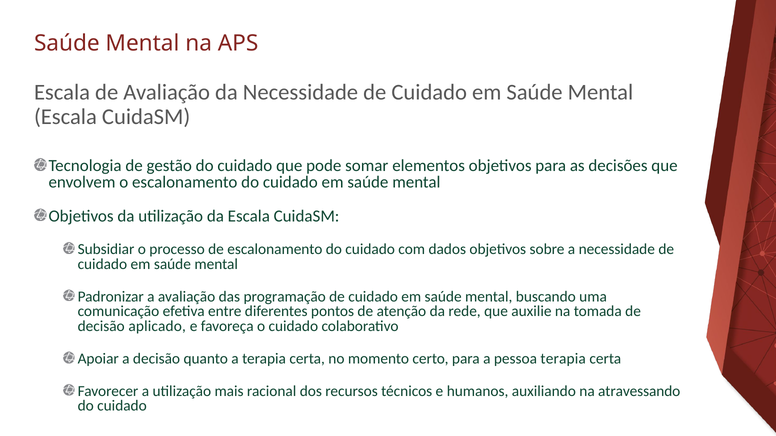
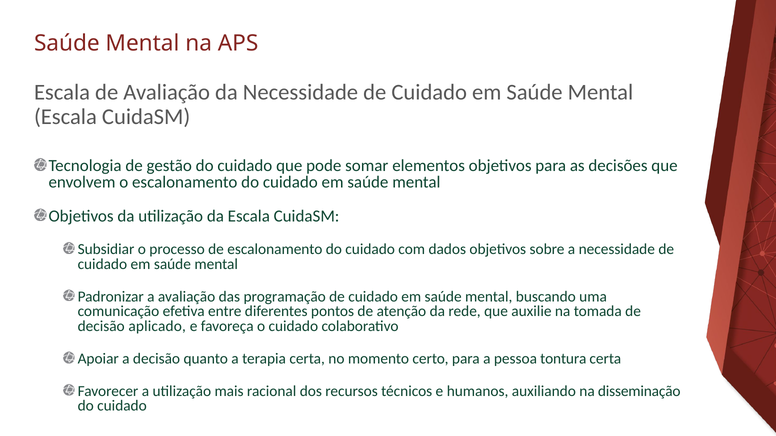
pessoa terapia: terapia -> tontura (563, 359)
atravessando: atravessando -> disseminação (639, 391)
